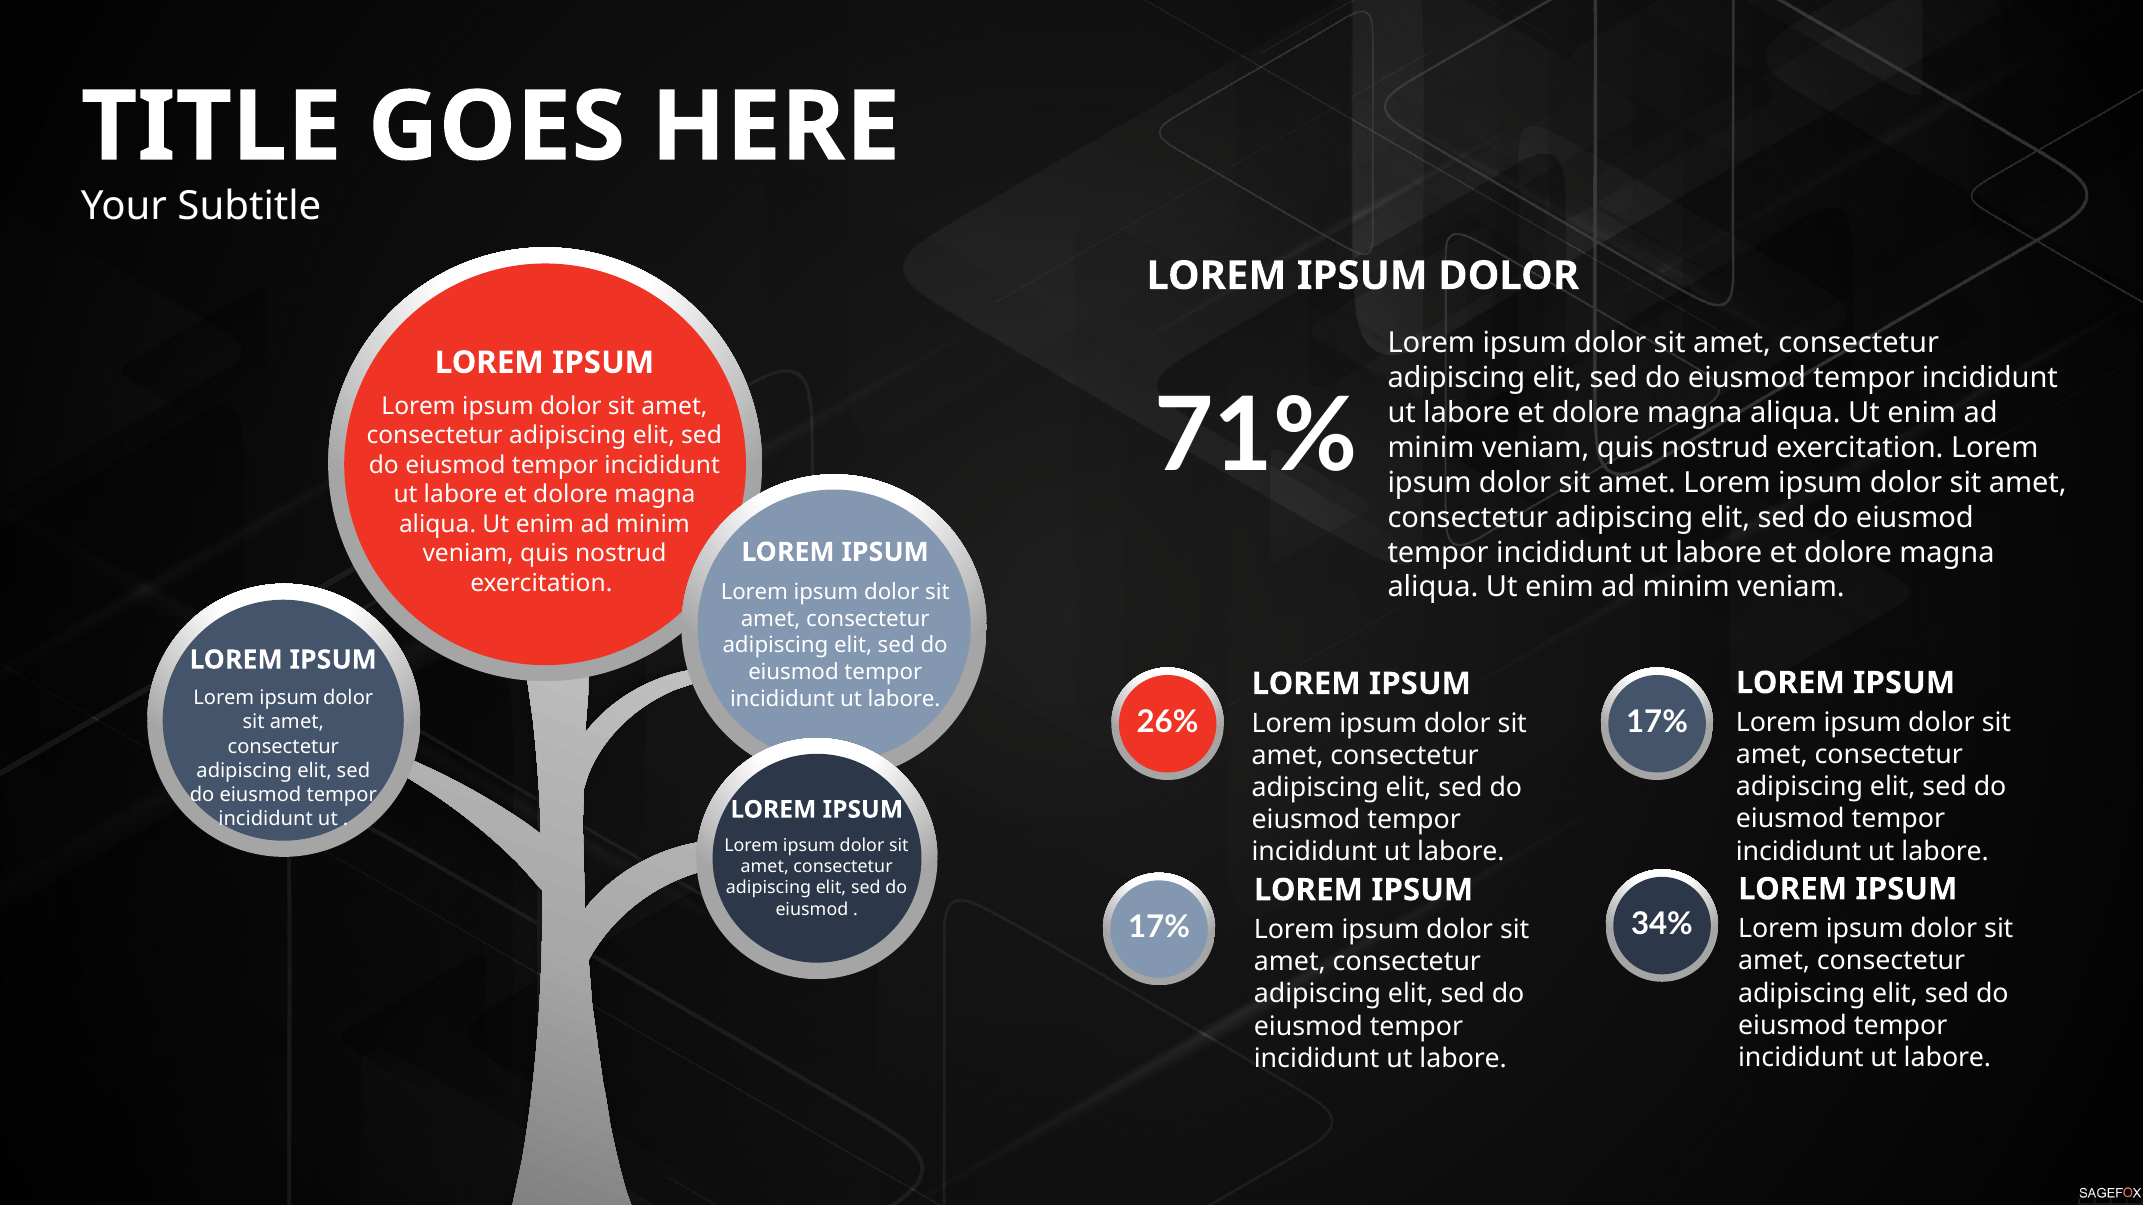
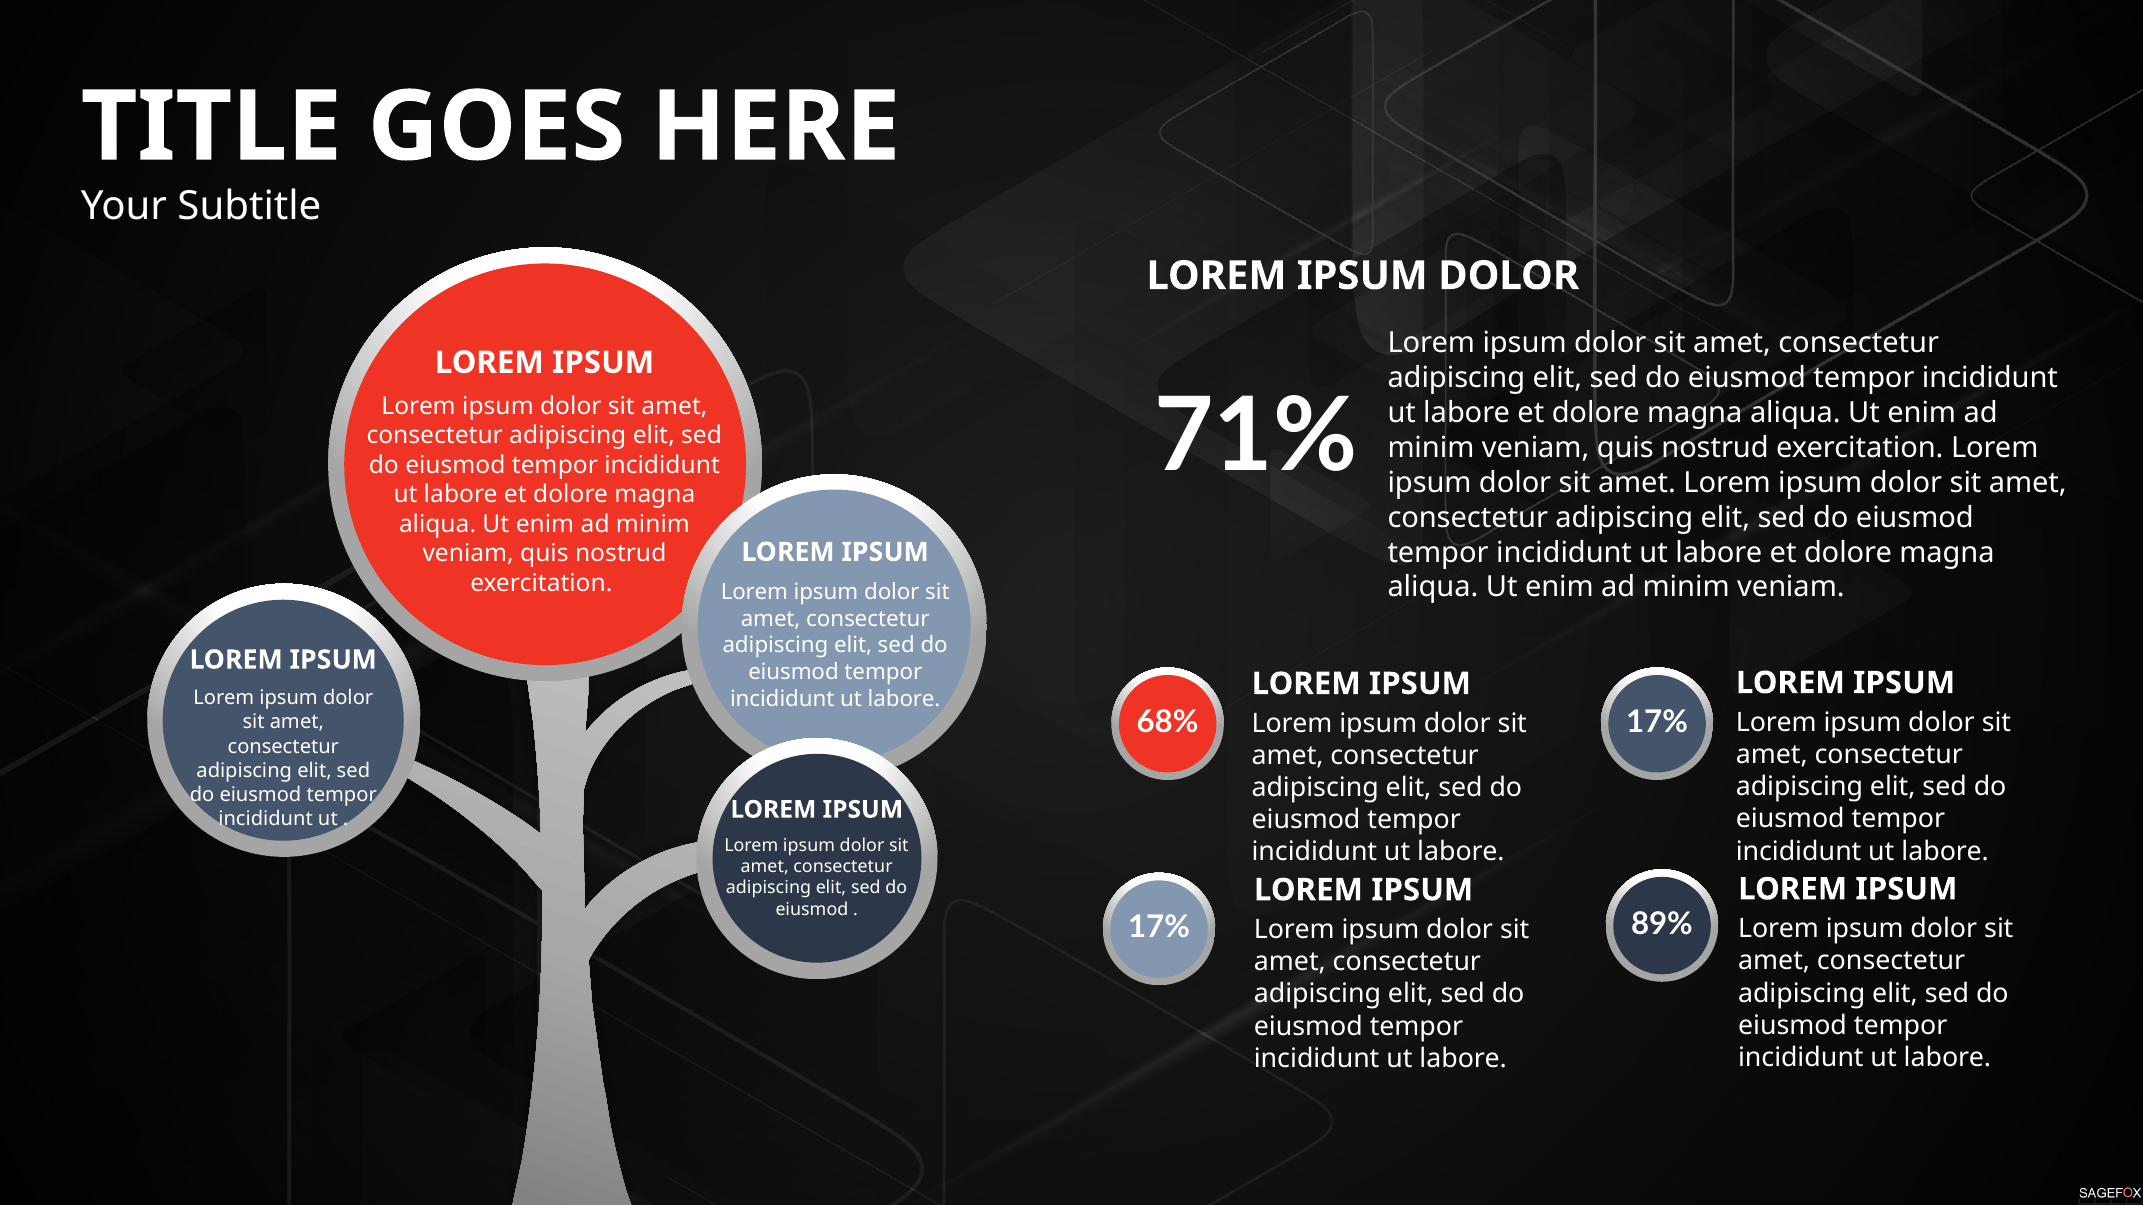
26%: 26% -> 68% (1168, 722)
34%: 34% -> 89% (1662, 924)
